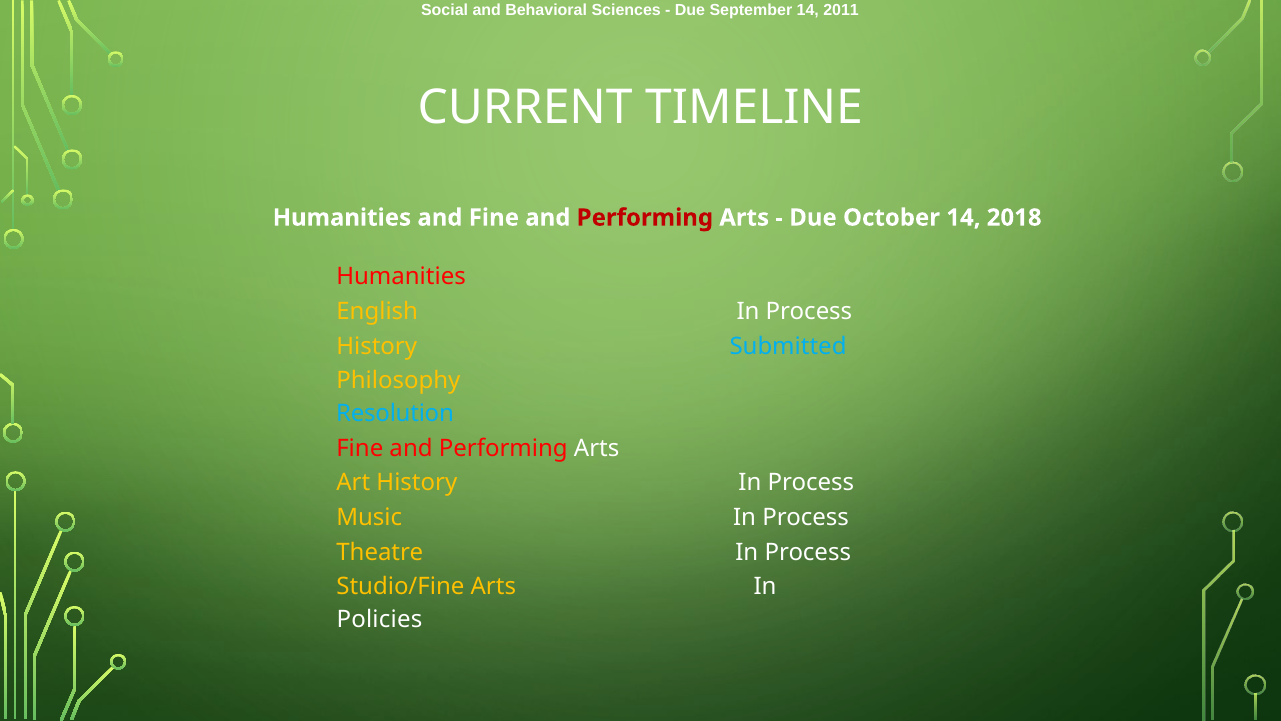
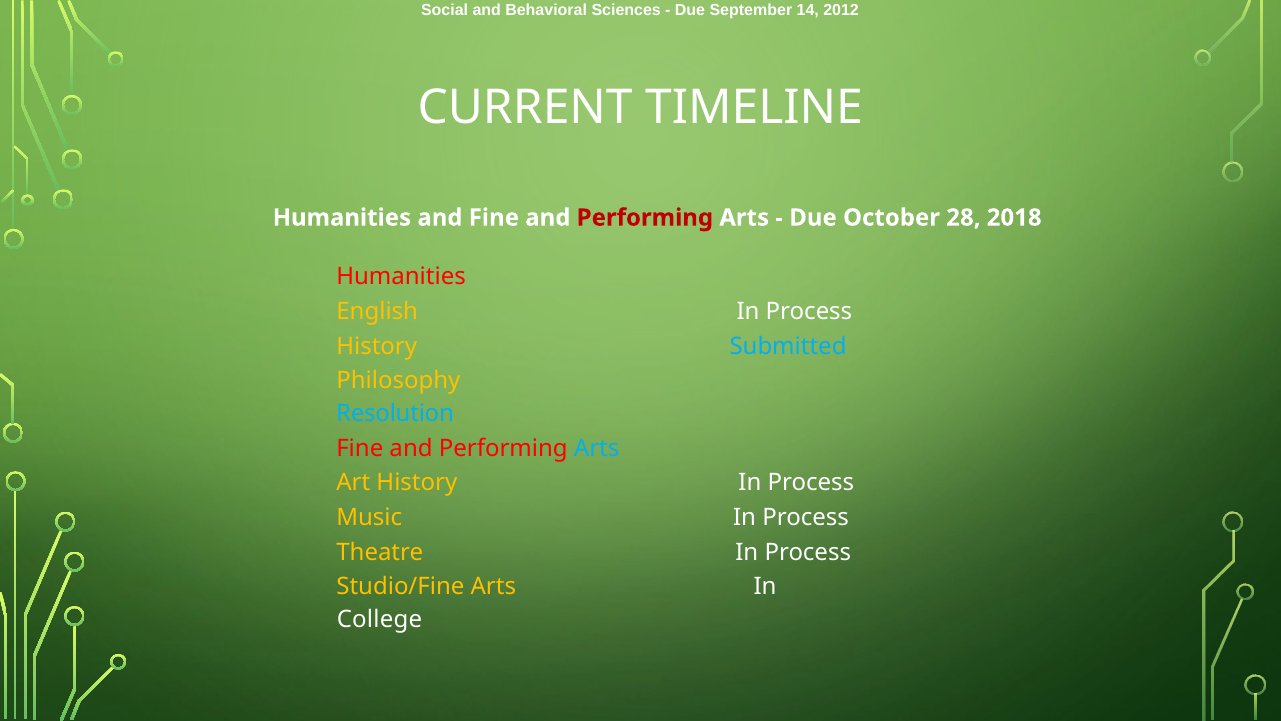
2011: 2011 -> 2012 (841, 11)
October 14: 14 -> 28 (963, 218)
Arts colour: white -> light blue (597, 448)
Policies: Policies -> College (379, 619)
